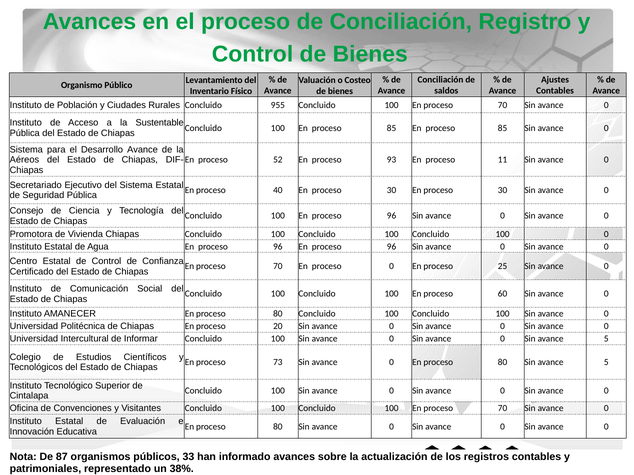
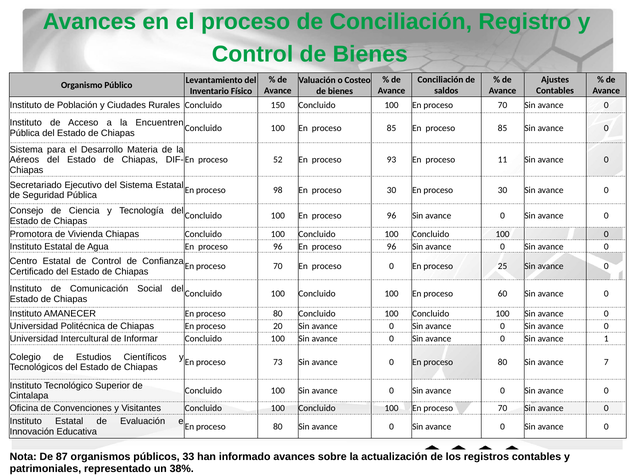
955: 955 -> 150 (278, 105)
Sustentable: Sustentable -> Encuentren (160, 123)
Desarrollo Avance: Avance -> Materia (143, 150)
40: 40 -> 98 (278, 190)
0 Sin avance 5: 5 -> 1 (606, 339)
80 Sin avance 5: 5 -> 7 (606, 363)
